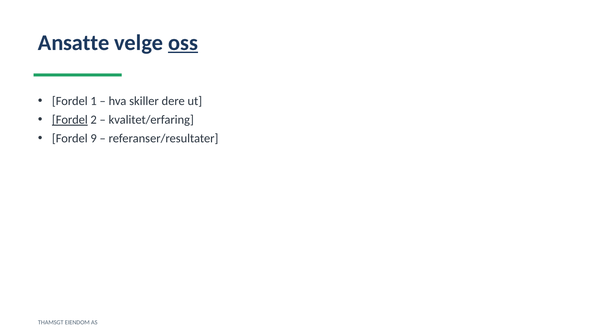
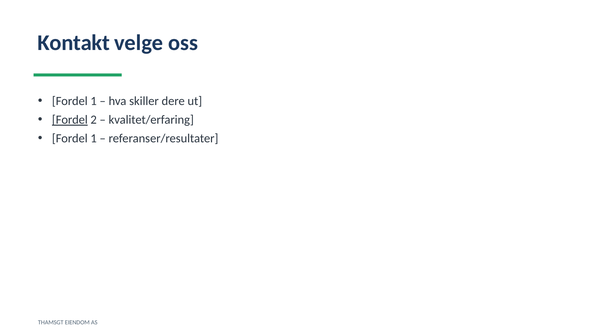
Ansatte: Ansatte -> Kontakt (74, 43)
oss underline: present -> none (183, 43)
9: 9 -> 1 (94, 138)
